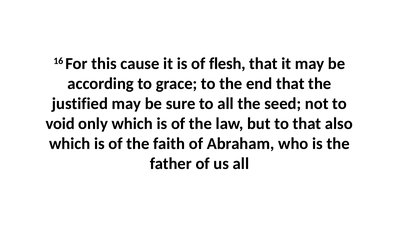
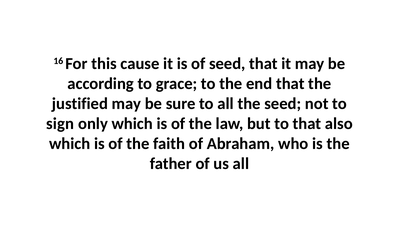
of flesh: flesh -> seed (227, 63)
void: void -> sign (60, 123)
